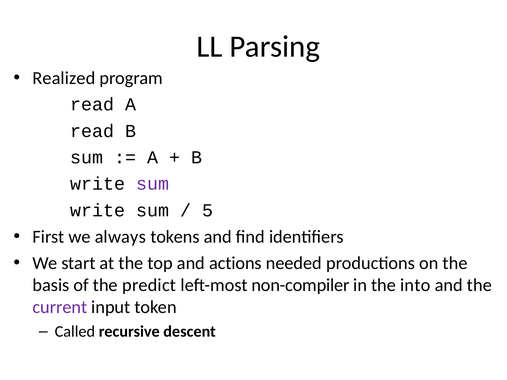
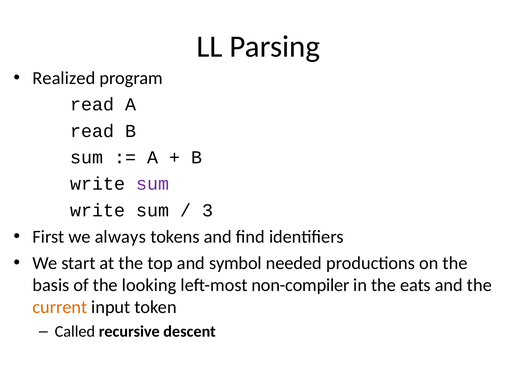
5: 5 -> 3 (208, 211)
actions: actions -> symbol (235, 263)
predict: predict -> looking (149, 285)
into: into -> eats (415, 285)
current colour: purple -> orange (60, 307)
